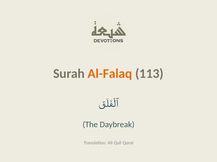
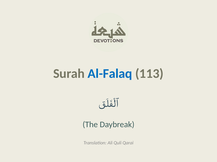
Al-Falaq colour: orange -> blue (110, 74)
